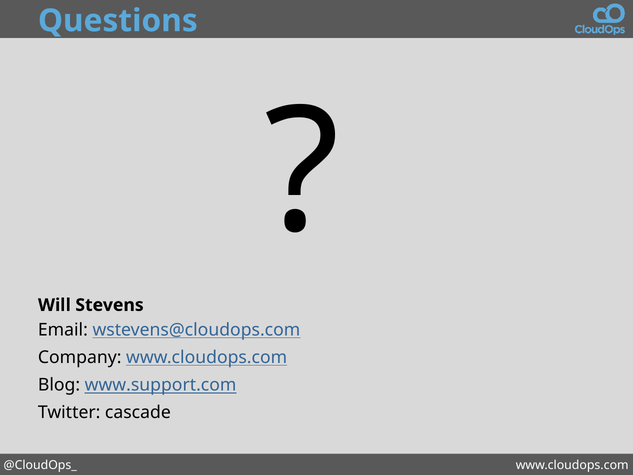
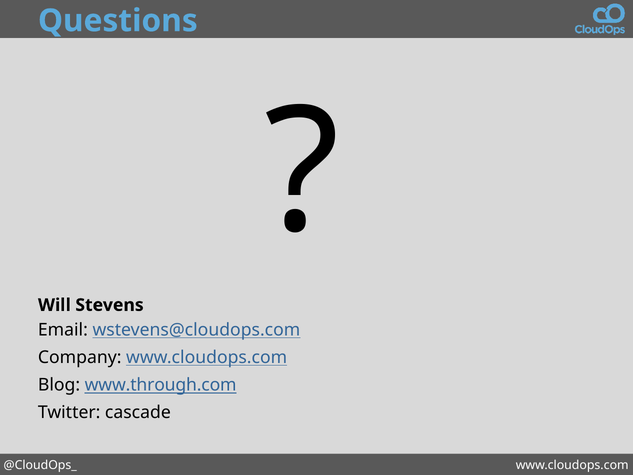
www.support.com: www.support.com -> www.through.com (161, 385)
